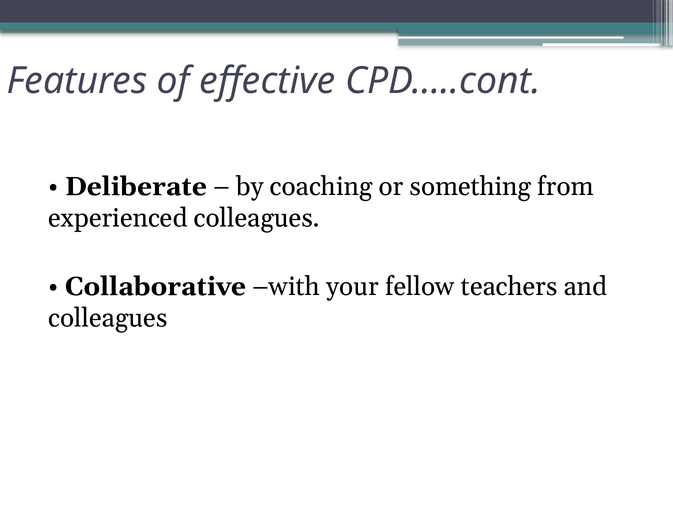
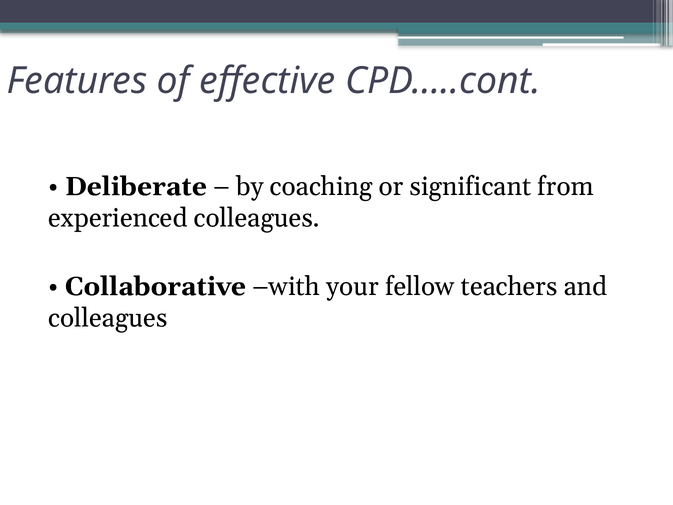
something: something -> significant (470, 186)
